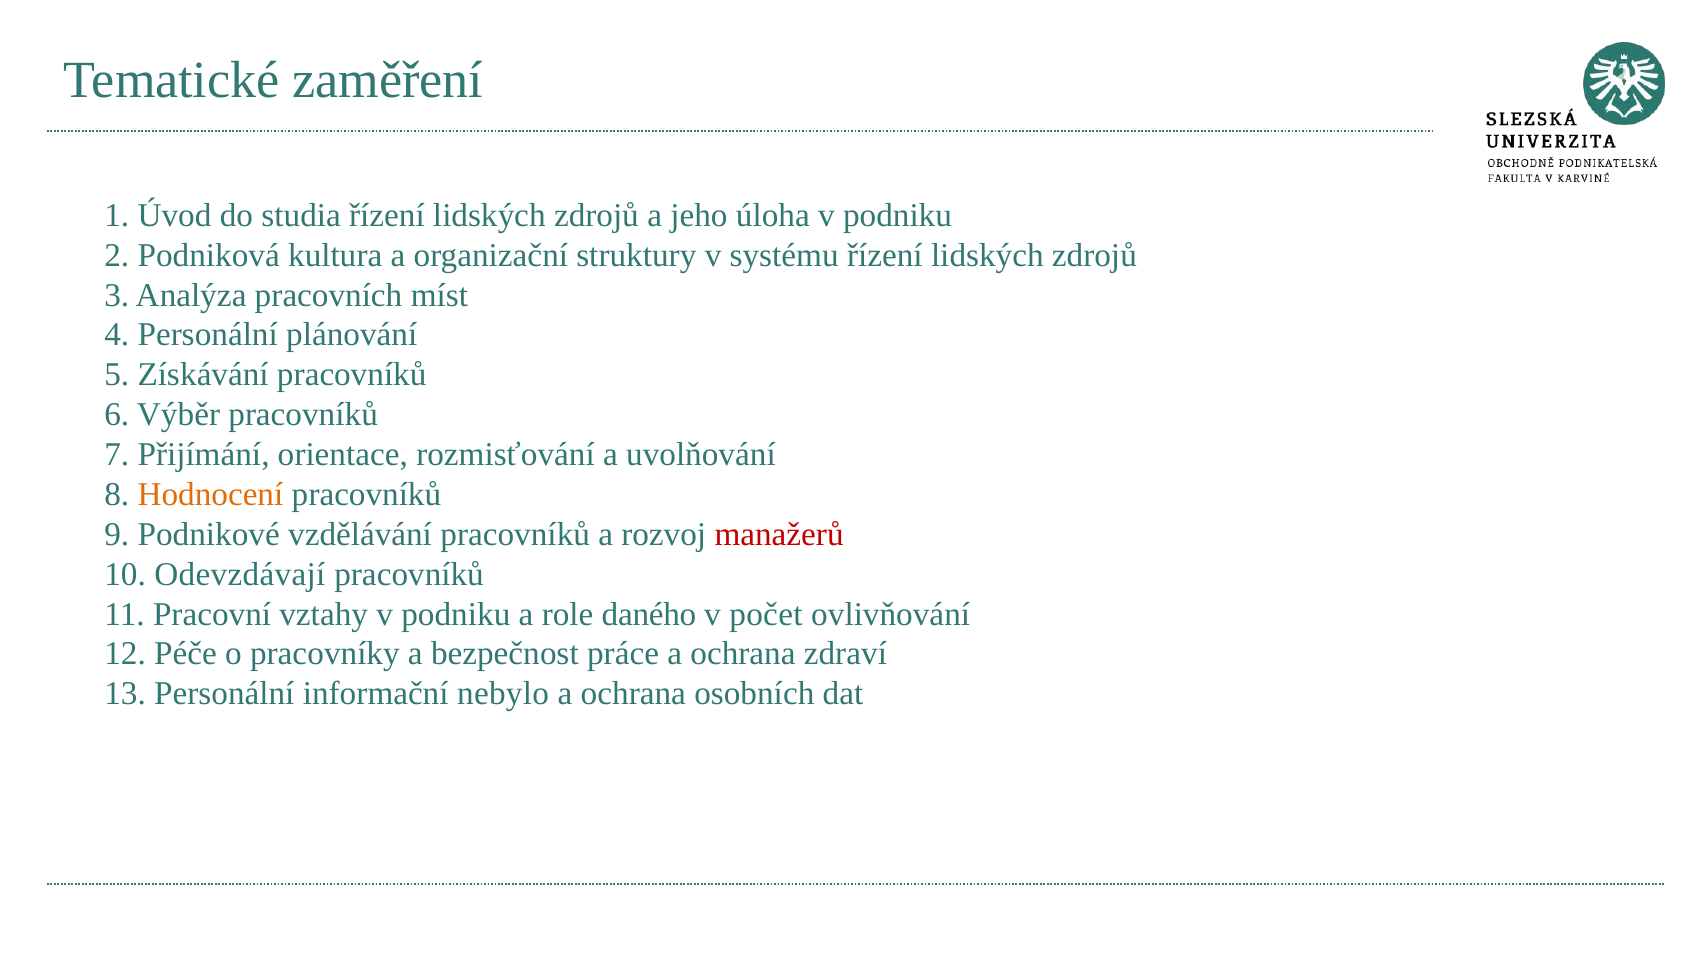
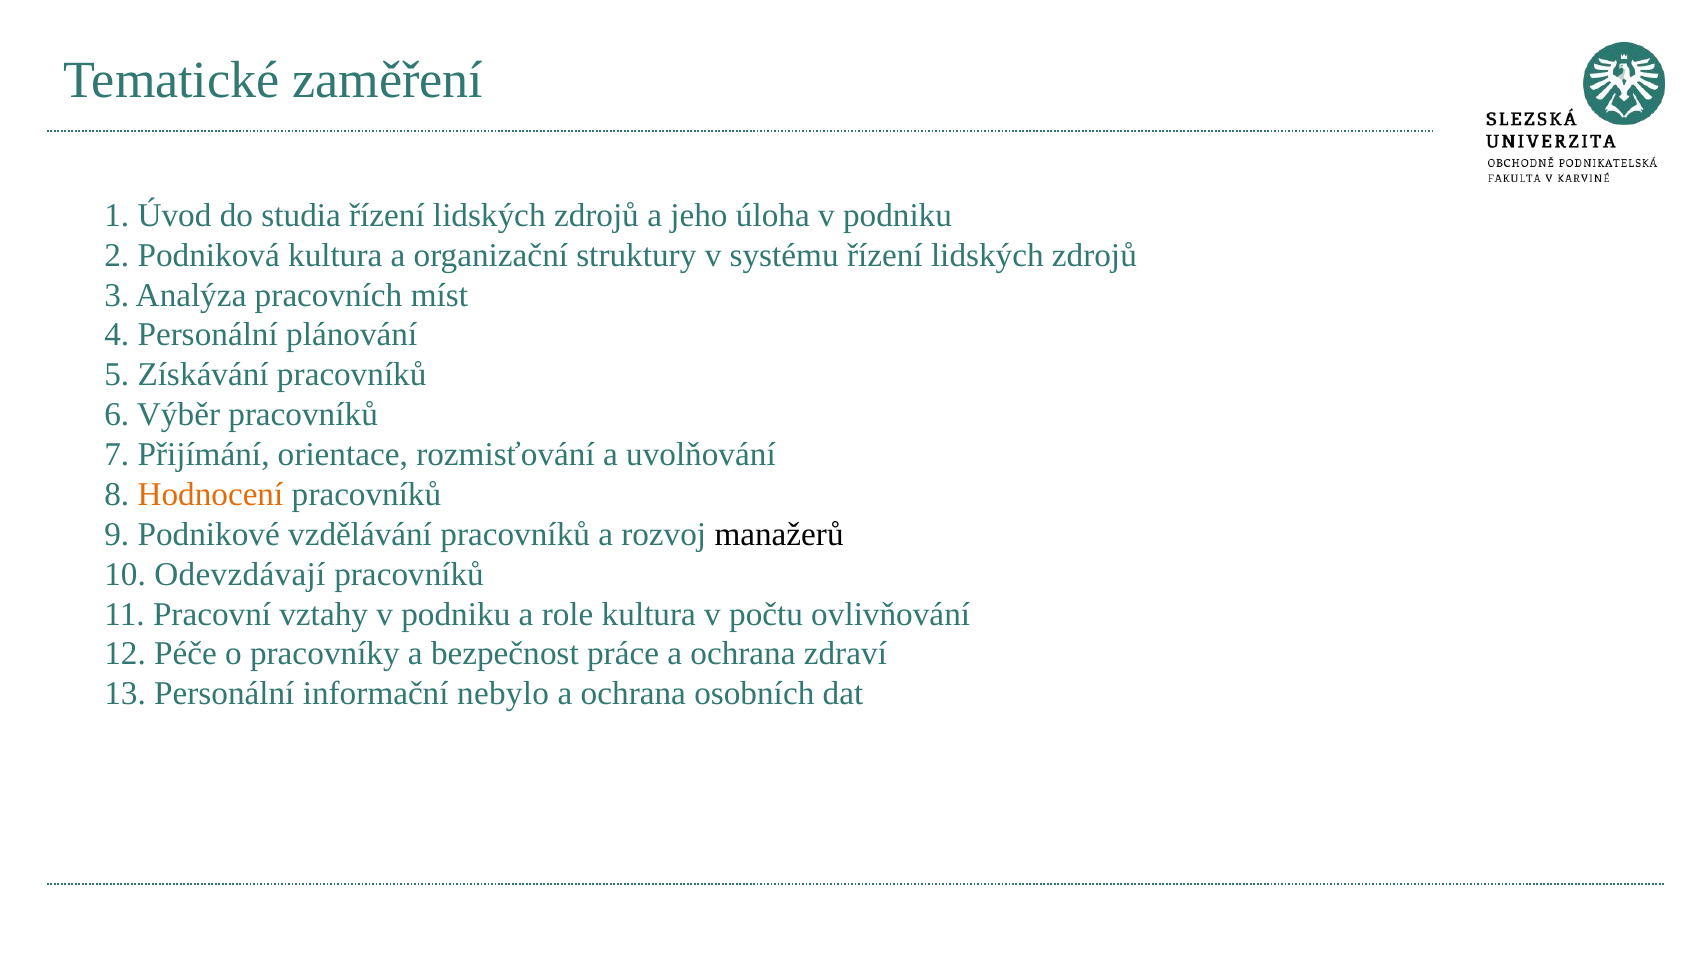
manažerů colour: red -> black (779, 534)
role daného: daného -> kultura (649, 614)
počet: počet -> počtu (766, 614)
